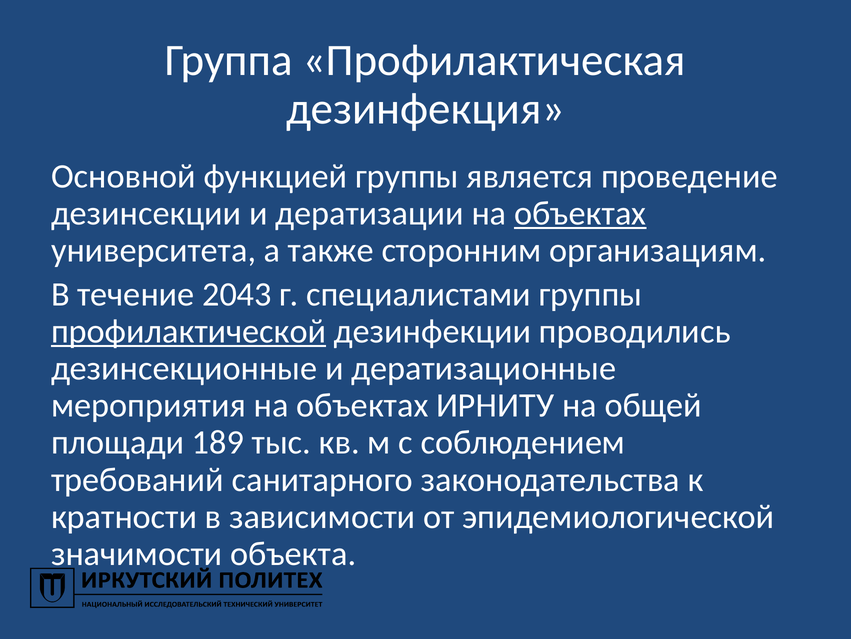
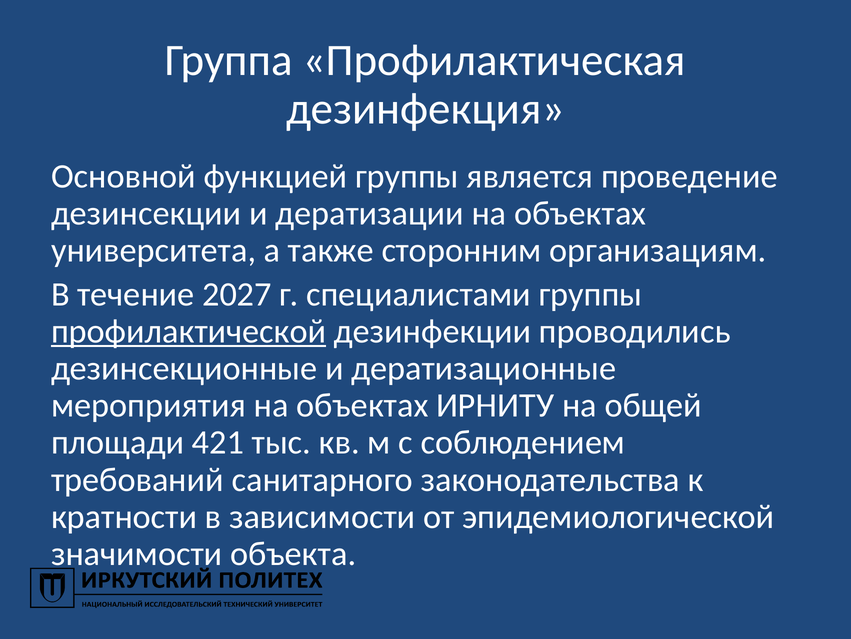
объектах underline: present -> none (580, 213)
2043: 2043 -> 2027 (237, 294)
189: 189 -> 421 (218, 442)
